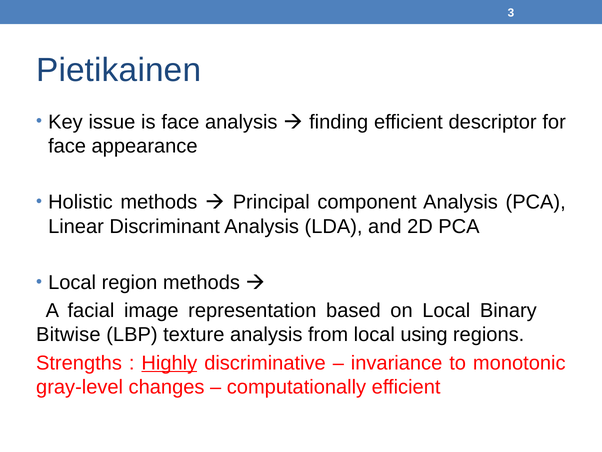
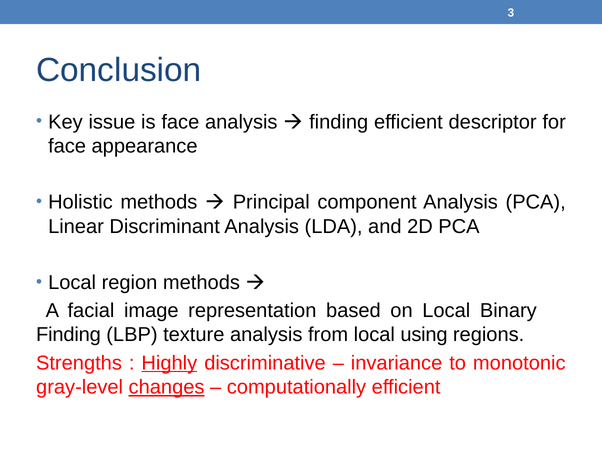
Pietikainen: Pietikainen -> Conclusion (119, 70)
Bitwise: Bitwise -> Finding (69, 334)
changes underline: none -> present (167, 387)
